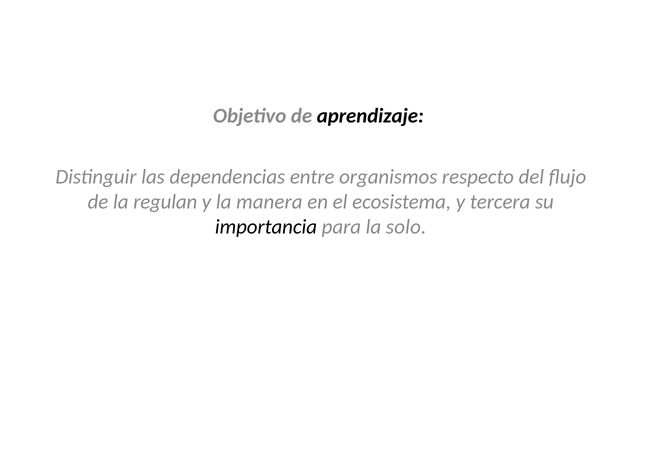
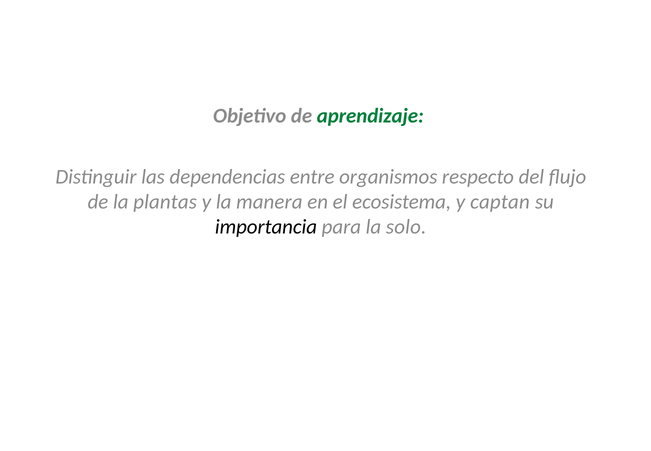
aprendizaje colour: black -> green (370, 116)
regulan: regulan -> plantas (165, 202)
tercera: tercera -> captan (500, 202)
